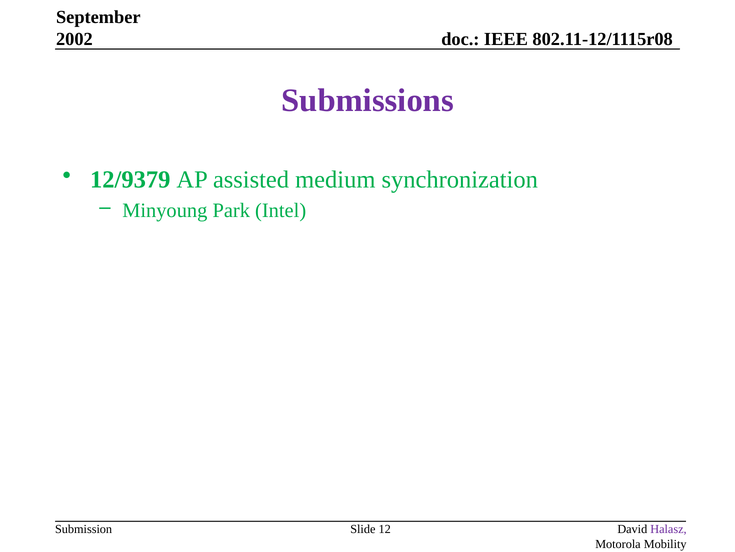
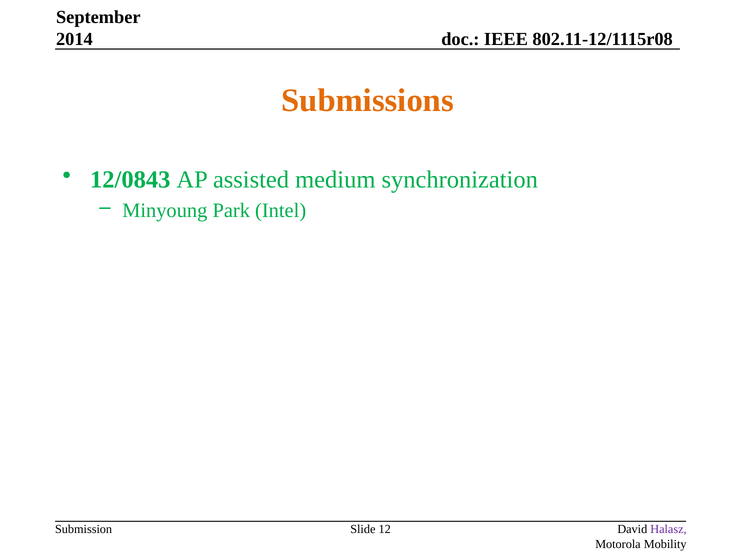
2002: 2002 -> 2014 (74, 39)
Submissions colour: purple -> orange (367, 100)
12/9379: 12/9379 -> 12/0843 (130, 179)
